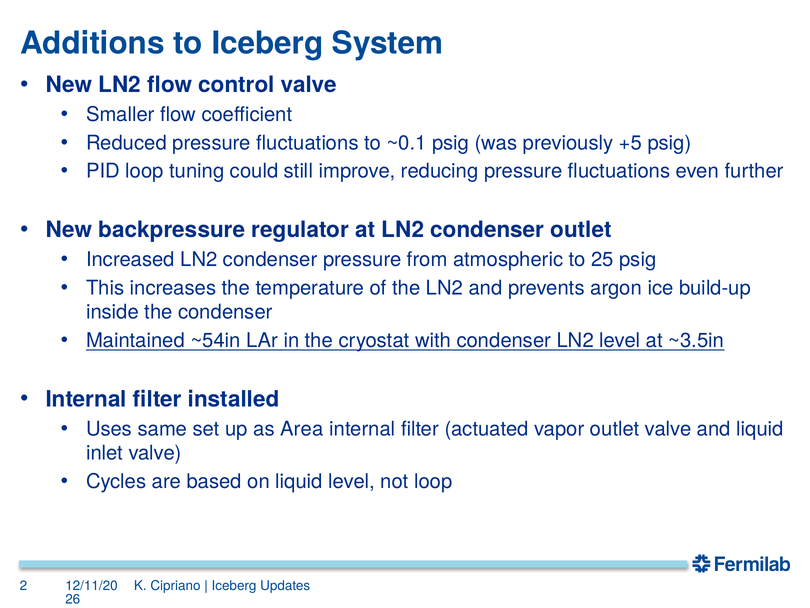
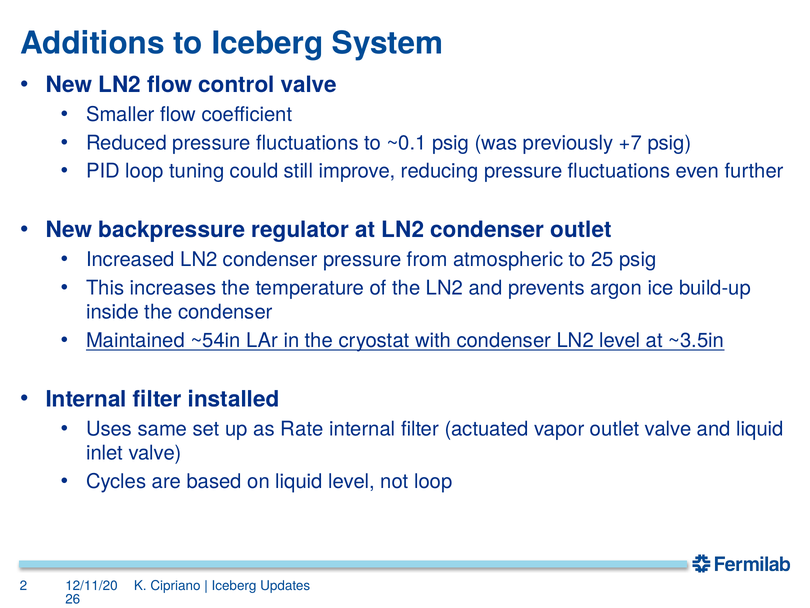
+5: +5 -> +7 (630, 143)
Area: Area -> Rate (302, 429)
